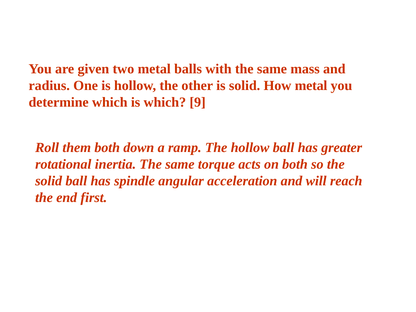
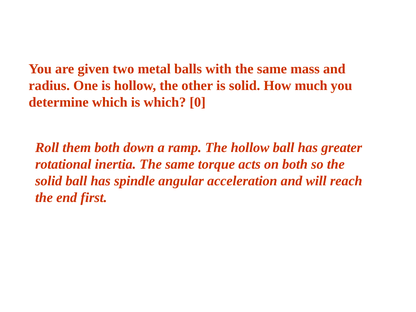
How metal: metal -> much (311, 86)
9: 9 -> 0 (198, 102)
